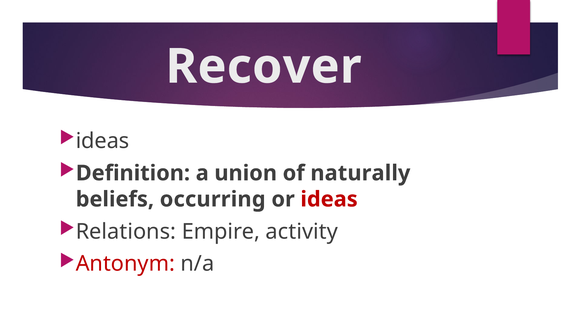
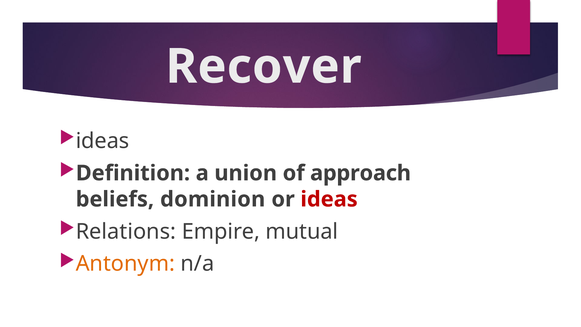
naturally: naturally -> approach (361, 173)
occurring: occurring -> dominion (213, 199)
activity: activity -> mutual (302, 231)
Antonym colour: red -> orange (125, 264)
